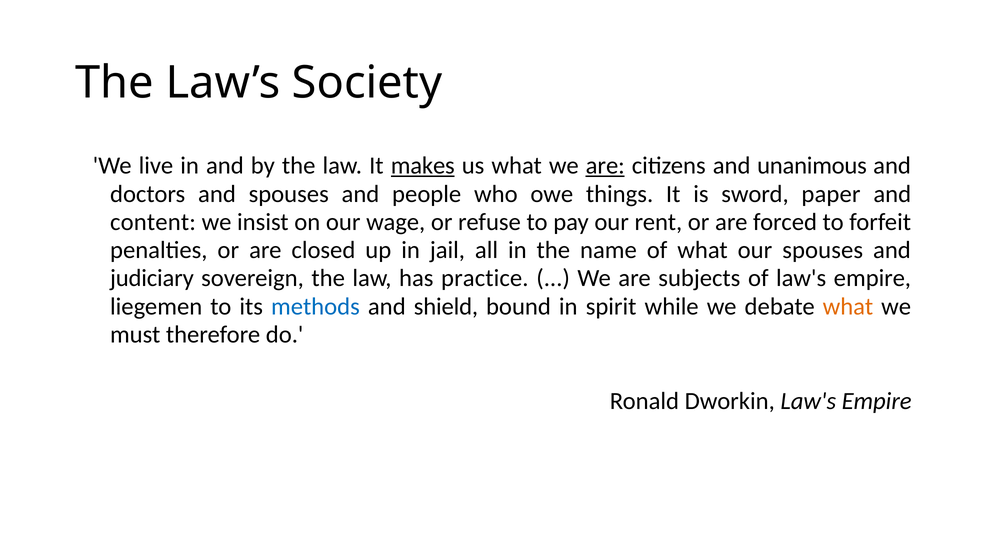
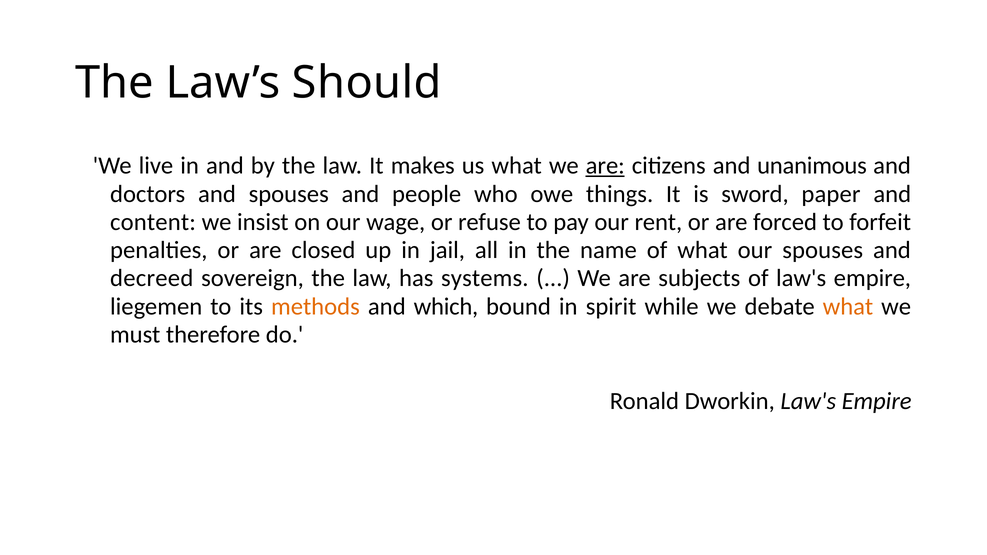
Society: Society -> Should (367, 83)
makes underline: present -> none (423, 166)
judiciary: judiciary -> decreed (152, 278)
practice: practice -> systems (485, 278)
methods colour: blue -> orange (315, 306)
shield: shield -> which (446, 306)
